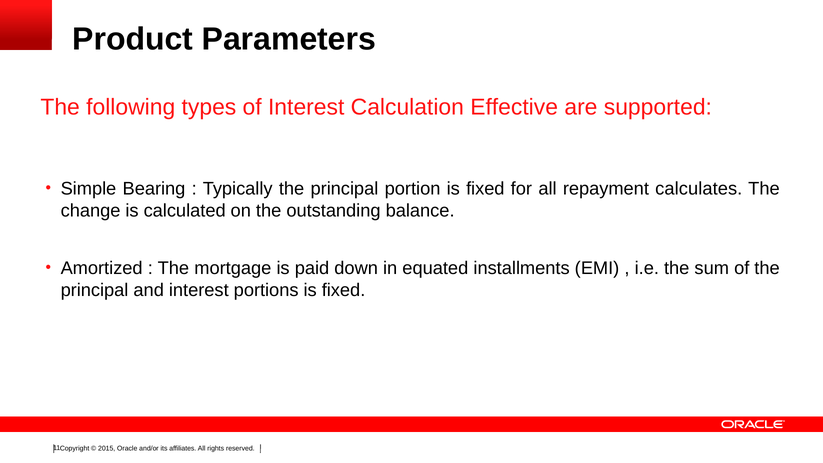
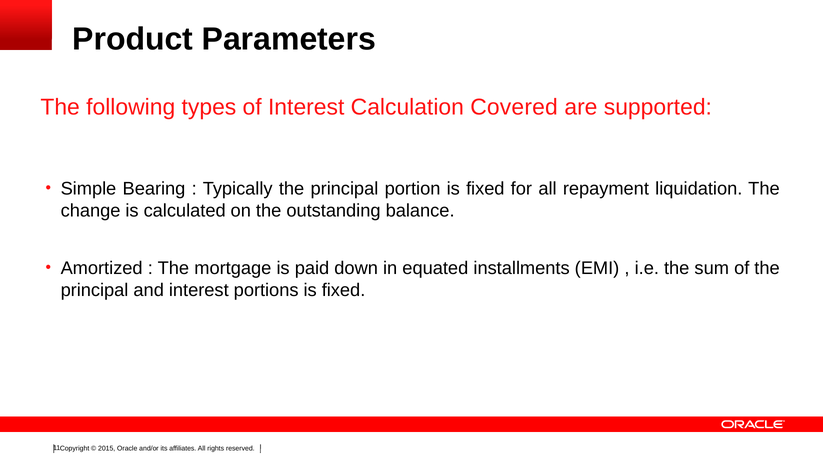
Effective: Effective -> Covered (514, 107)
calculates: calculates -> liquidation (699, 189)
